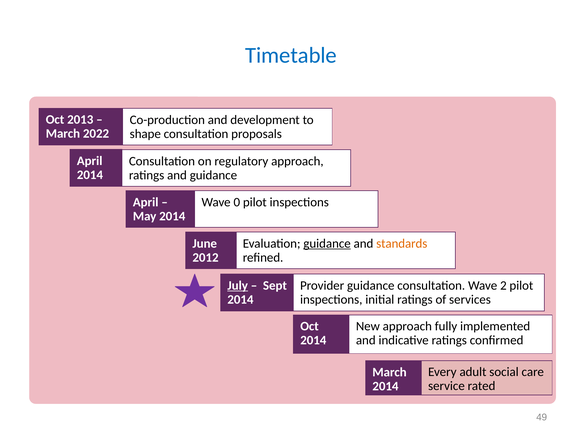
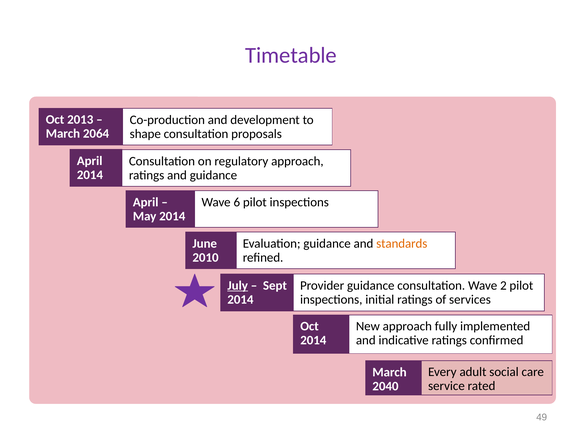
Timetable colour: blue -> purple (291, 55)
2022: 2022 -> 2064 (96, 133)
0: 0 -> 6 (237, 202)
guidance underline: present -> none (327, 243)
2012: 2012 -> 2010 (206, 257)
2014: 2014 -> 2040 (385, 386)
